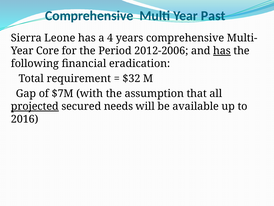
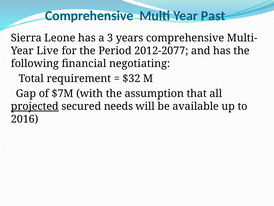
4: 4 -> 3 (110, 38)
Core: Core -> Live (48, 51)
2012-2006: 2012-2006 -> 2012-2077 (161, 51)
has underline: present -> none (222, 51)
eradication: eradication -> negotiating (140, 63)
